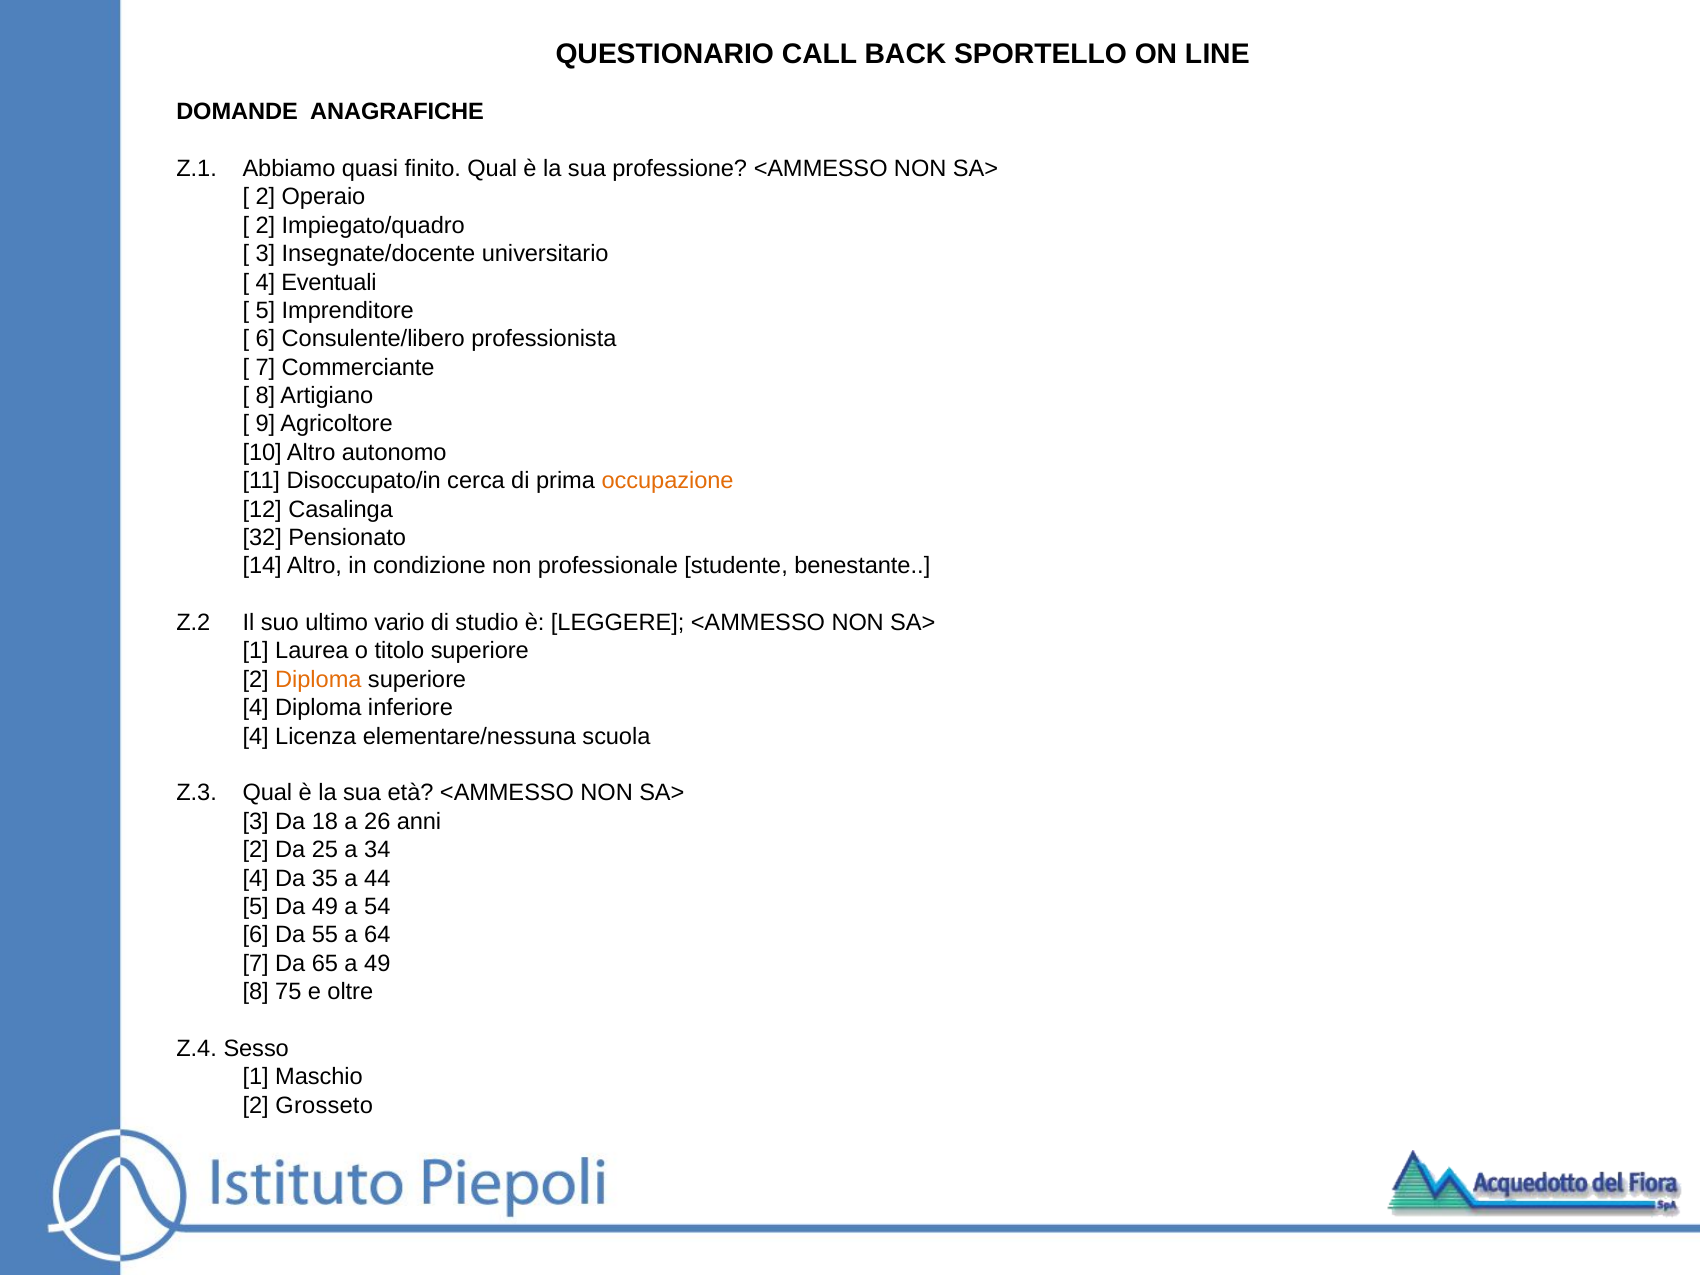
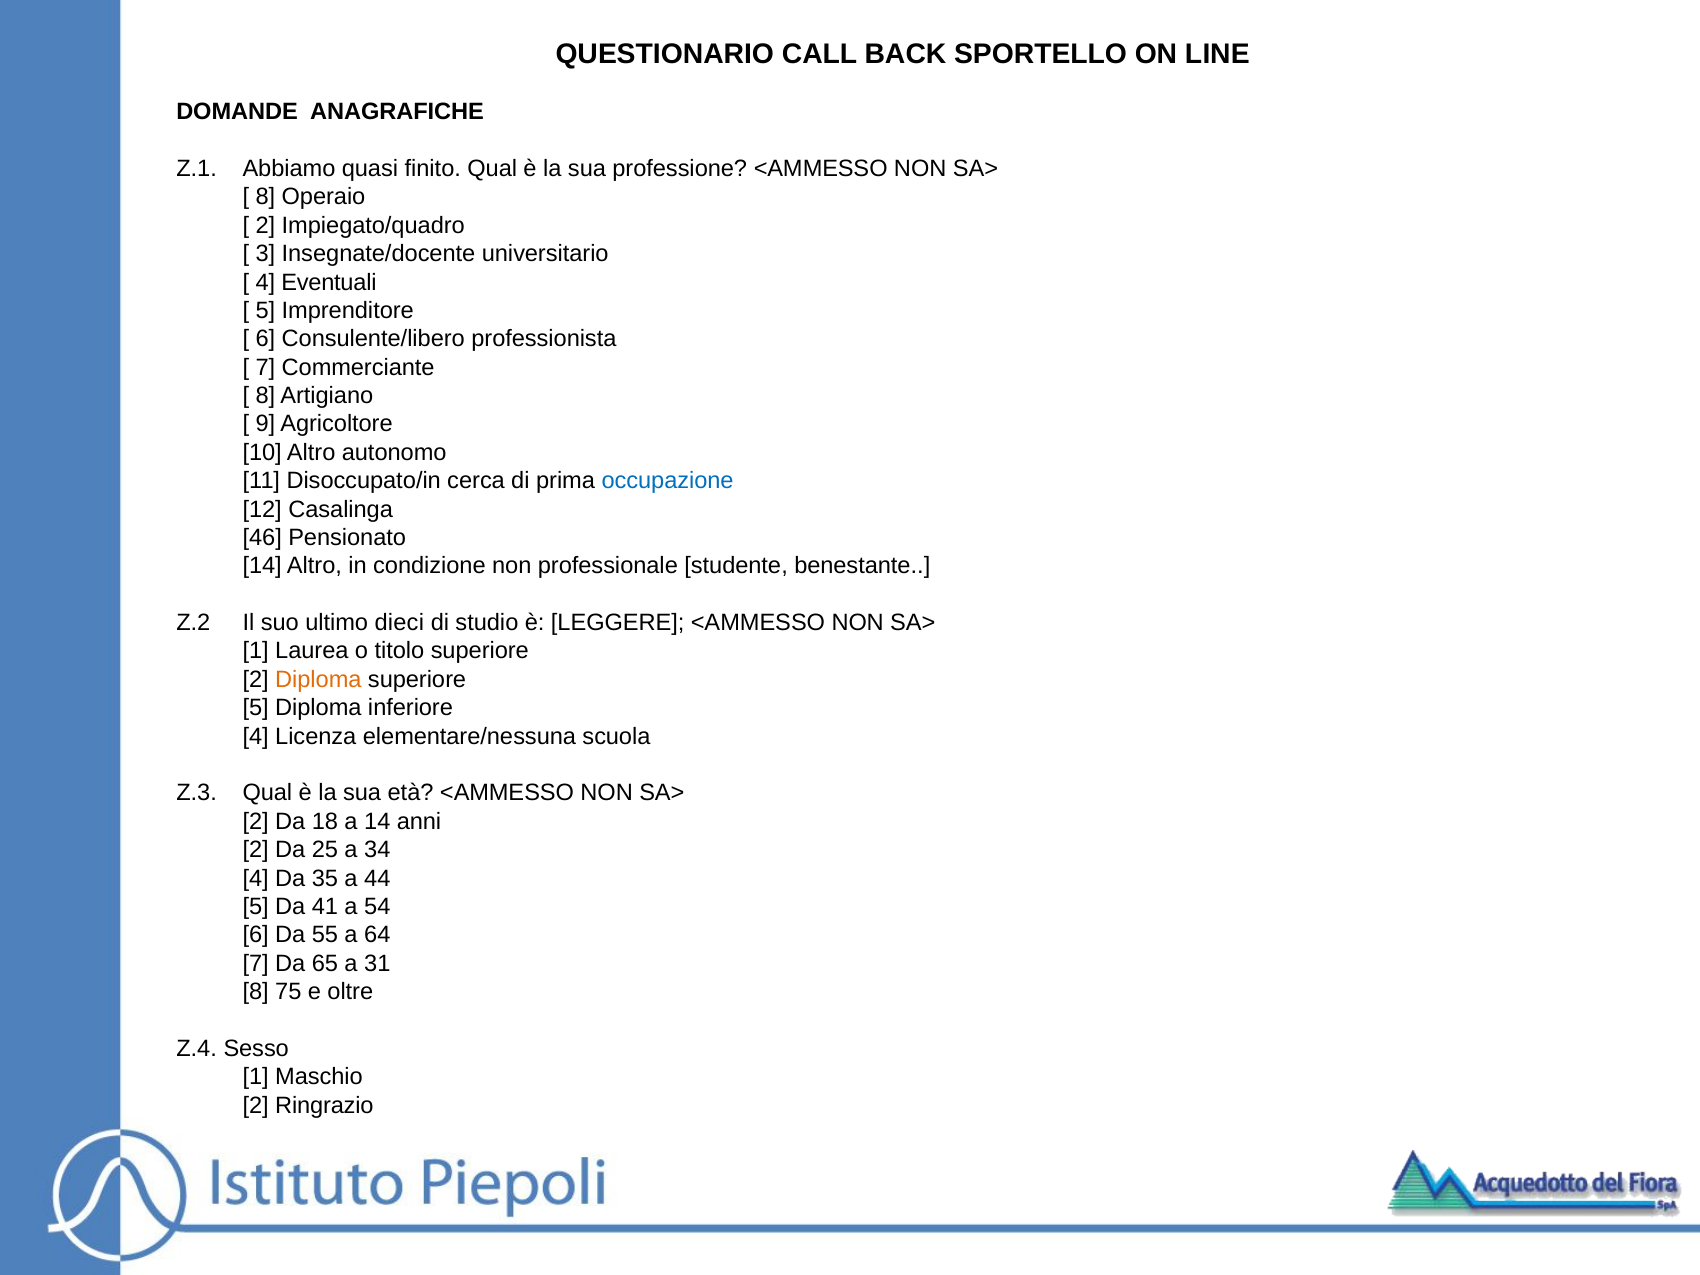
2: 2 -> 8 (265, 197)
occupazione colour: orange -> blue (668, 481)
32: 32 -> 46 (262, 538)
vario: vario -> dieci (399, 623)
4: 4 -> 5 (256, 708)
3: 3 -> 2 (256, 821)
a 26: 26 -> 14 (377, 821)
Da 49: 49 -> 41 (325, 907)
a 49: 49 -> 31 (377, 963)
Grosseto: Grosseto -> Ringrazio (324, 1105)
